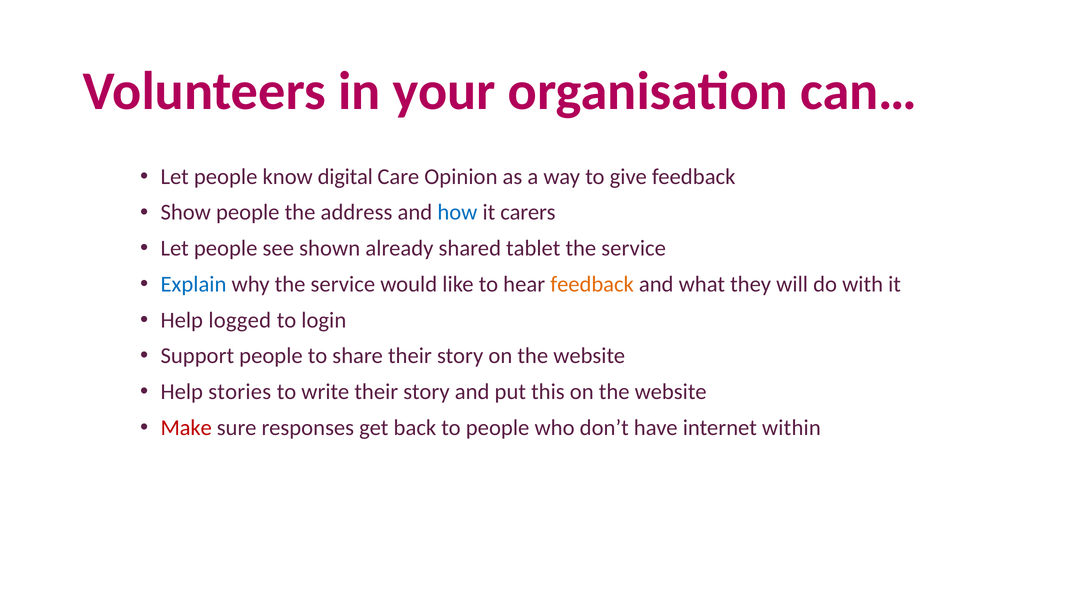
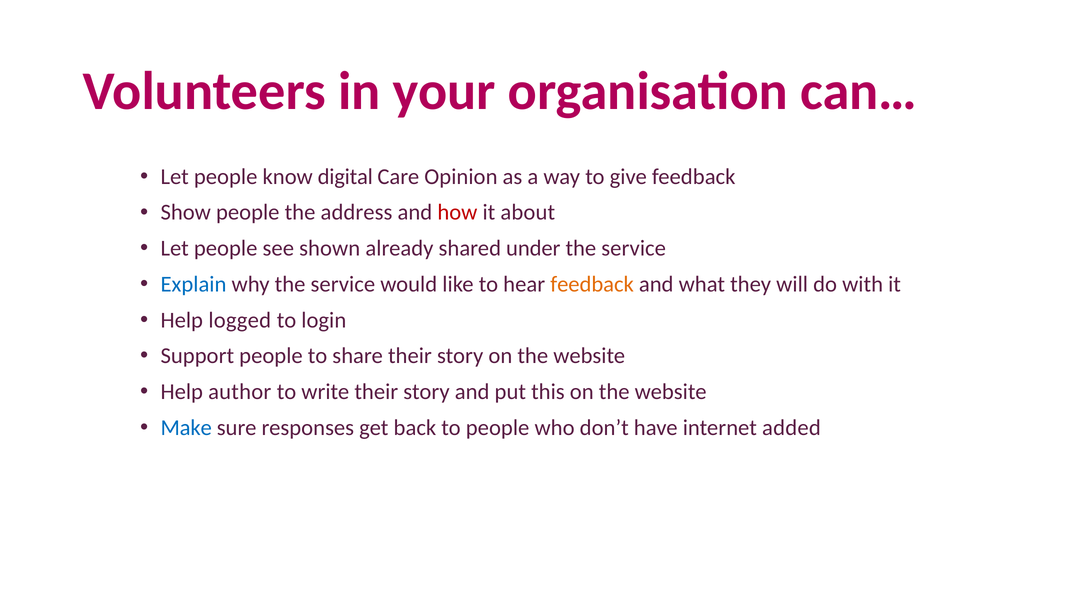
how colour: blue -> red (457, 212)
carers: carers -> about (528, 212)
tablet: tablet -> under (533, 248)
stories: stories -> author (240, 391)
Make colour: red -> blue (186, 427)
within: within -> added (791, 427)
